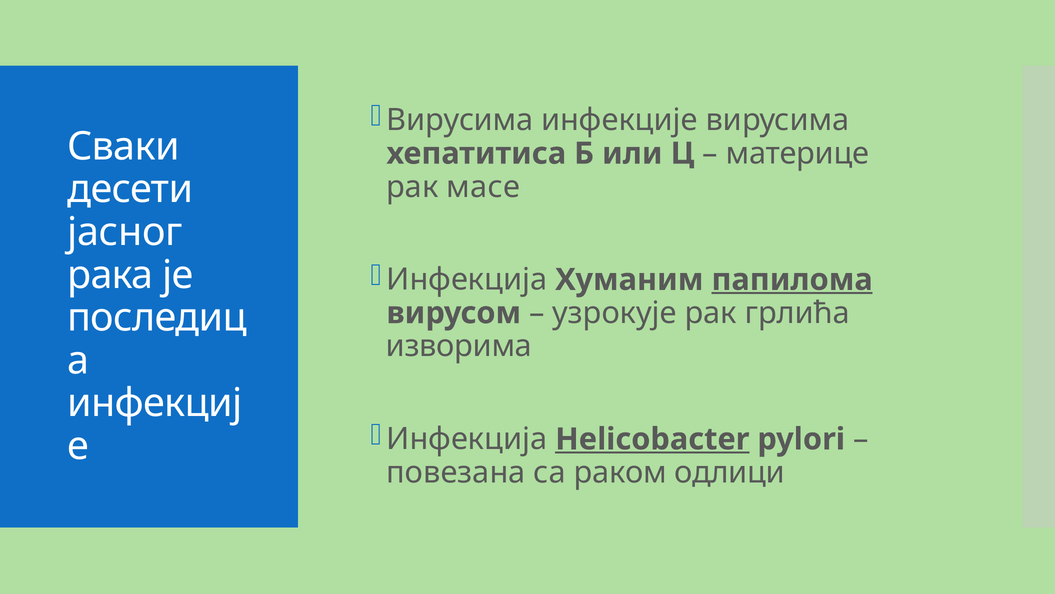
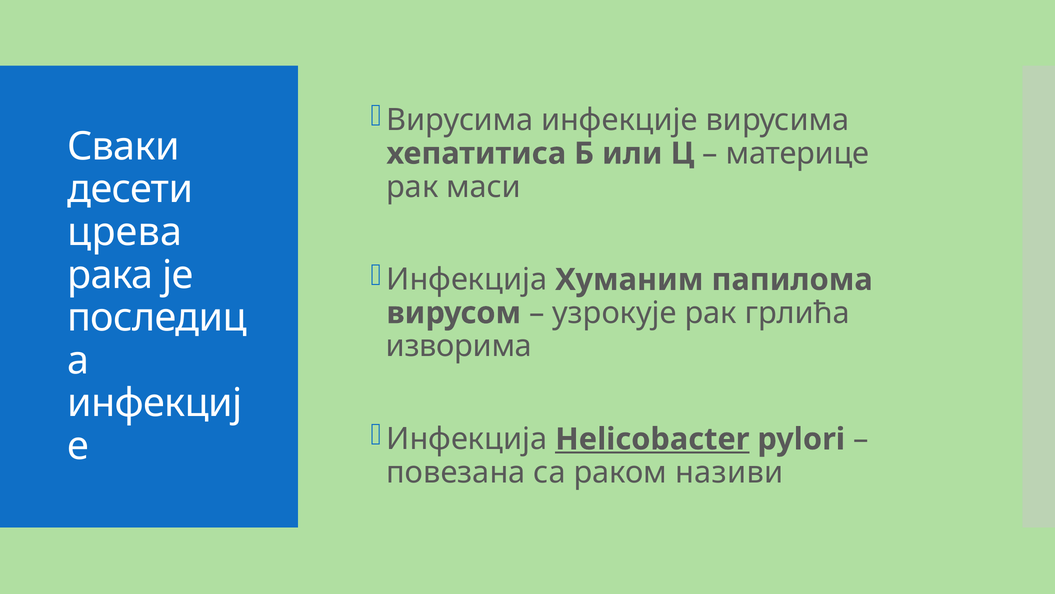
масе: масе -> маси (484, 187)
јасног: јасног -> црева (125, 232)
папилома underline: present -> none (792, 279)
одлици: одлици -> називи (729, 472)
